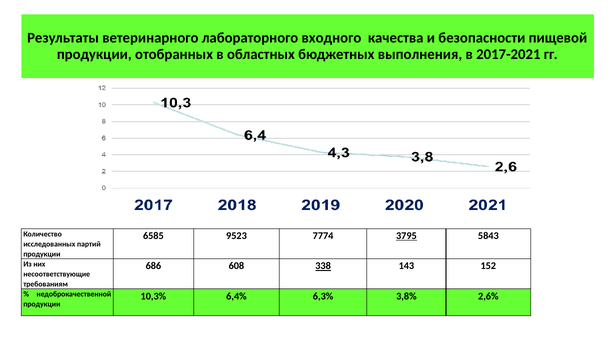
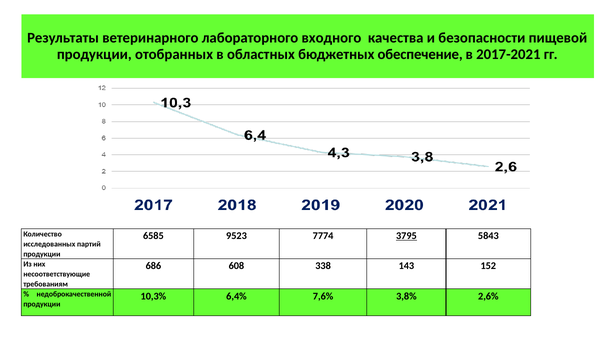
выполнения: выполнения -> обеспечение (420, 54)
338 underline: present -> none (323, 266)
6,3%: 6,3% -> 7,6% (323, 296)
